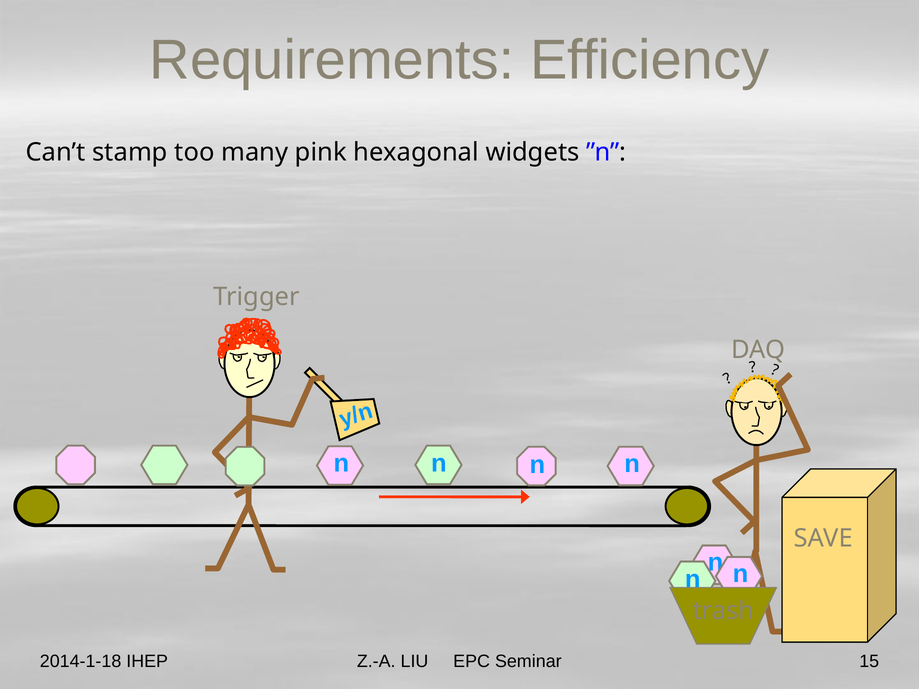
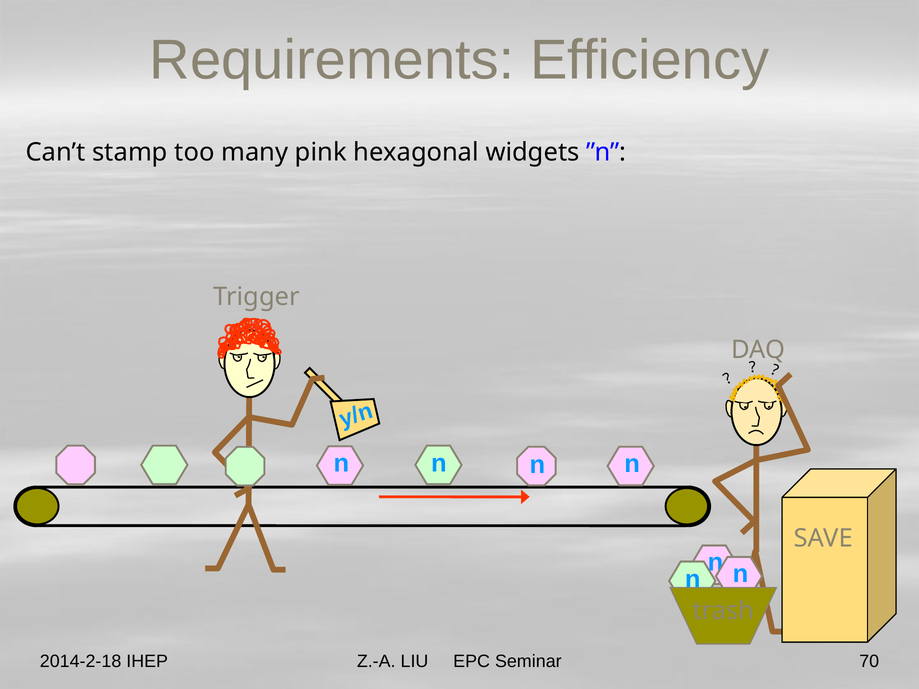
2014-1-18: 2014-1-18 -> 2014-2-18 (81, 661)
15: 15 -> 70 (869, 661)
